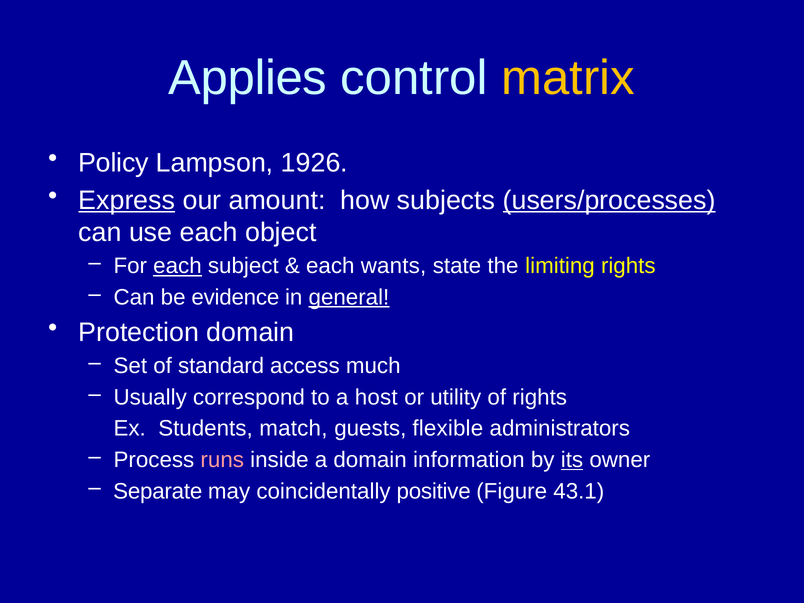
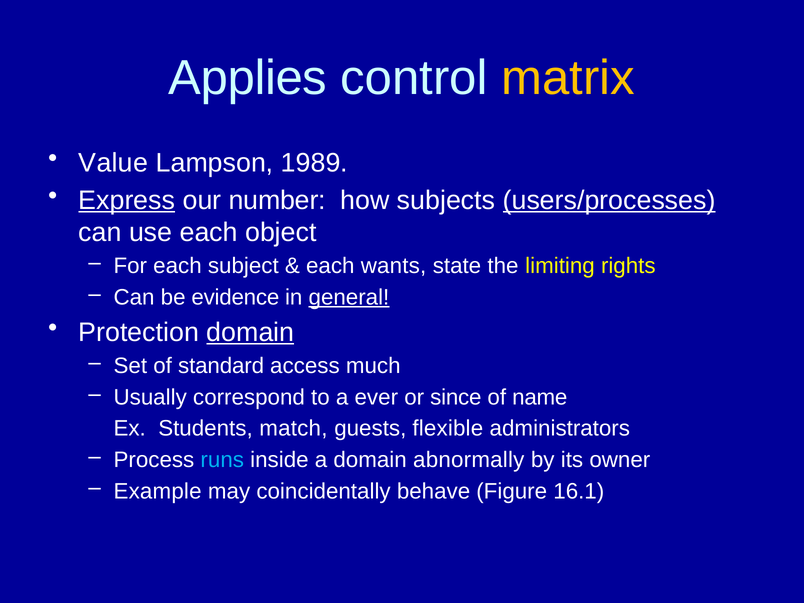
Policy: Policy -> Value (113, 163)
1926: 1926 -> 1989 (314, 163)
amount: amount -> number (277, 200)
each underline: present -> none (177, 266)
domain underline: none -> present (250, 332)
host: host -> ever (376, 397)
utility: utility -> since (456, 397)
of rights: rights -> name (540, 397)
runs colour: pink -> light blue (222, 460)
information: information -> abnormally (469, 460)
its underline: present -> none (572, 460)
Separate: Separate -> Example (158, 491)
positive: positive -> behave (434, 491)
43.1: 43.1 -> 16.1 (579, 491)
